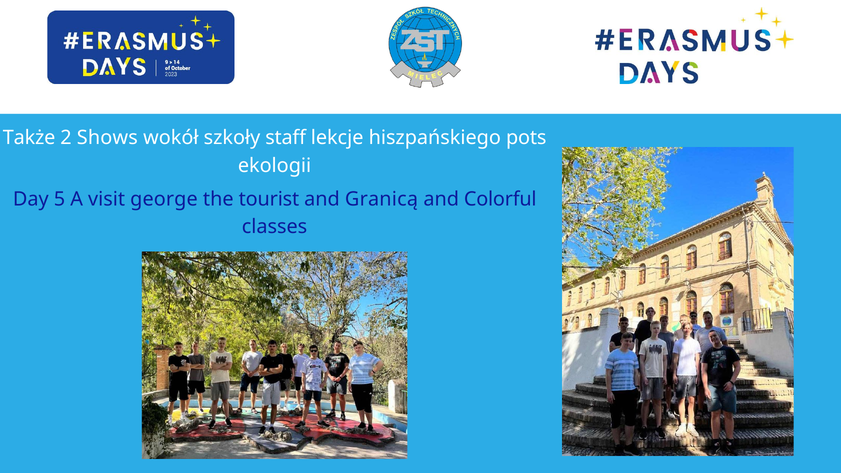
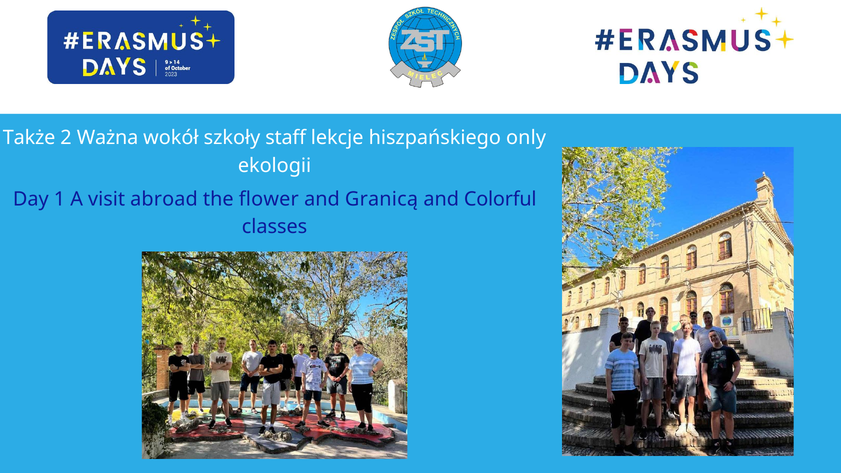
Shows: Shows -> Ważna (108, 138)
pots: pots -> only (526, 138)
5: 5 -> 1 (59, 199)
george: george -> abroad (164, 199)
tourist: tourist -> flower (269, 199)
